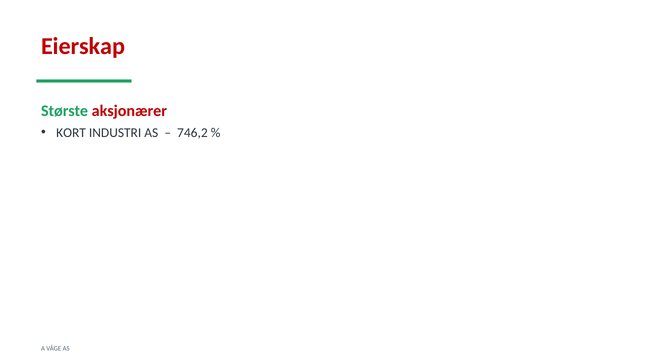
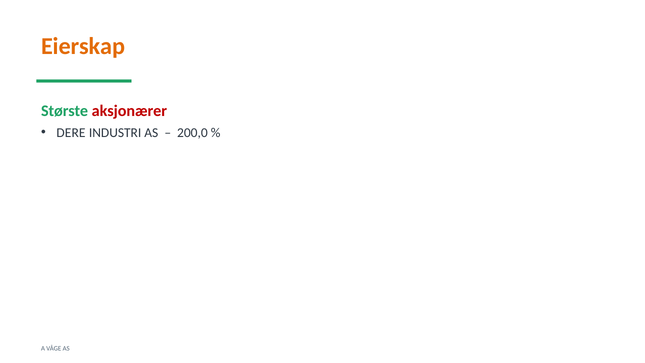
Eierskap colour: red -> orange (83, 46)
KORT: KORT -> DERE (71, 133)
746,2: 746,2 -> 200,0 (192, 133)
